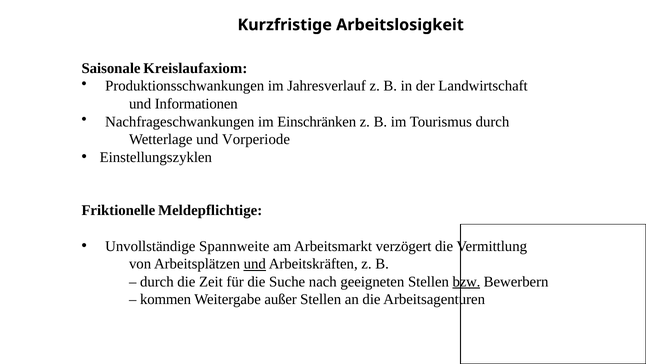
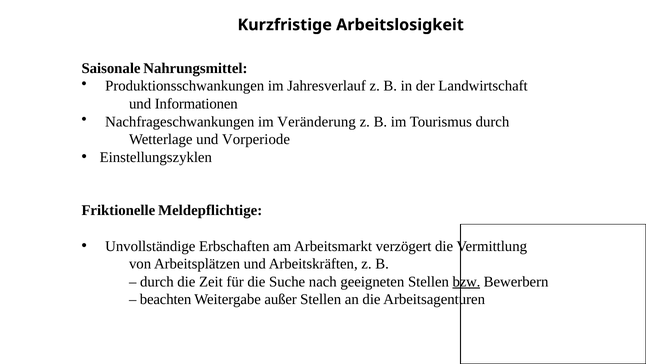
Kreislaufaxiom: Kreislaufaxiom -> Nahrungsmittel (195, 68)
Einschränken: Einschränken -> Veränderung (317, 121)
Spannweite: Spannweite -> Erbschaften (234, 246)
und underline: present -> none (255, 264)
kommen: kommen -> beachten (166, 299)
